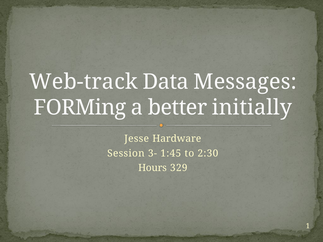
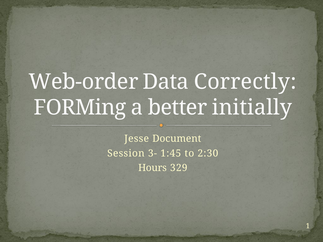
Web-track: Web-track -> Web-order (84, 82)
Messages: Messages -> Correctly (245, 82)
Hardware: Hardware -> Document (177, 139)
